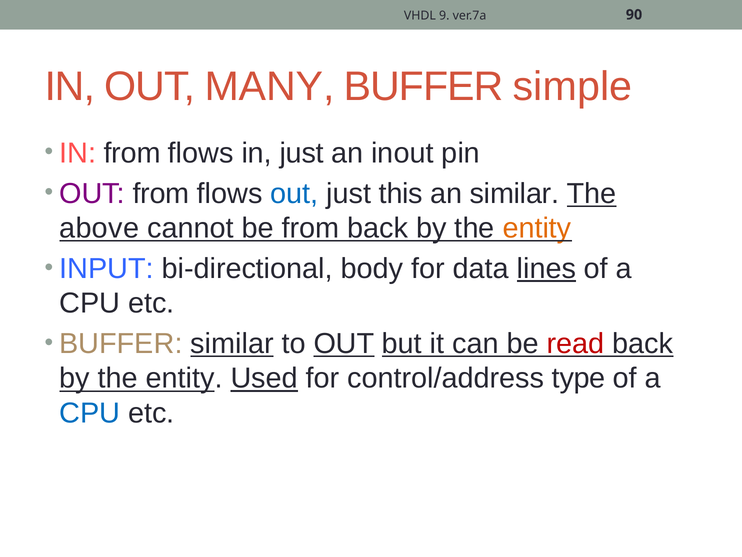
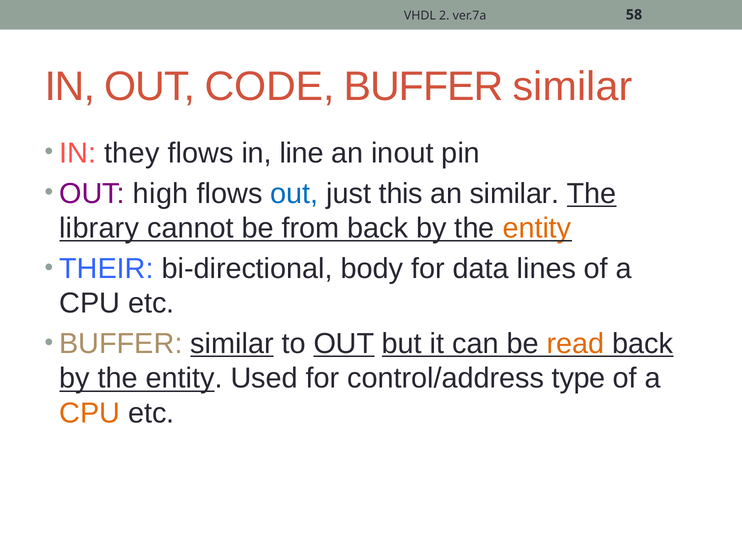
9: 9 -> 2 (444, 16)
90: 90 -> 58 (634, 15)
MANY: MANY -> CODE (270, 86)
simple: simple -> similar (573, 86)
IN from: from -> they (132, 153)
in just: just -> line (302, 153)
OUT from: from -> high (161, 193)
above: above -> library (99, 228)
INPUT: INPUT -> THEIR (107, 268)
lines underline: present -> none (546, 268)
read colour: red -> orange (575, 343)
Used underline: present -> none (264, 378)
CPU colour: blue -> orange (90, 413)
